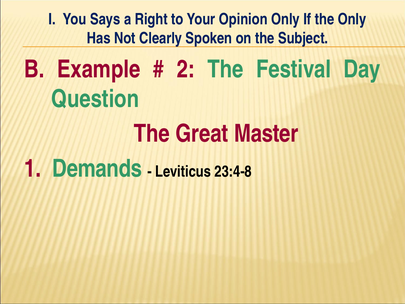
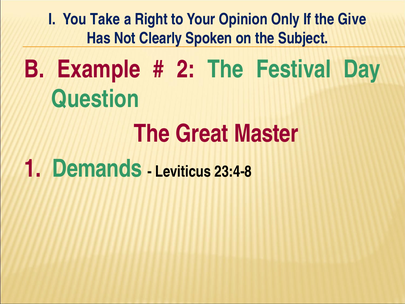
Says: Says -> Take (105, 19)
the Only: Only -> Give (352, 19)
